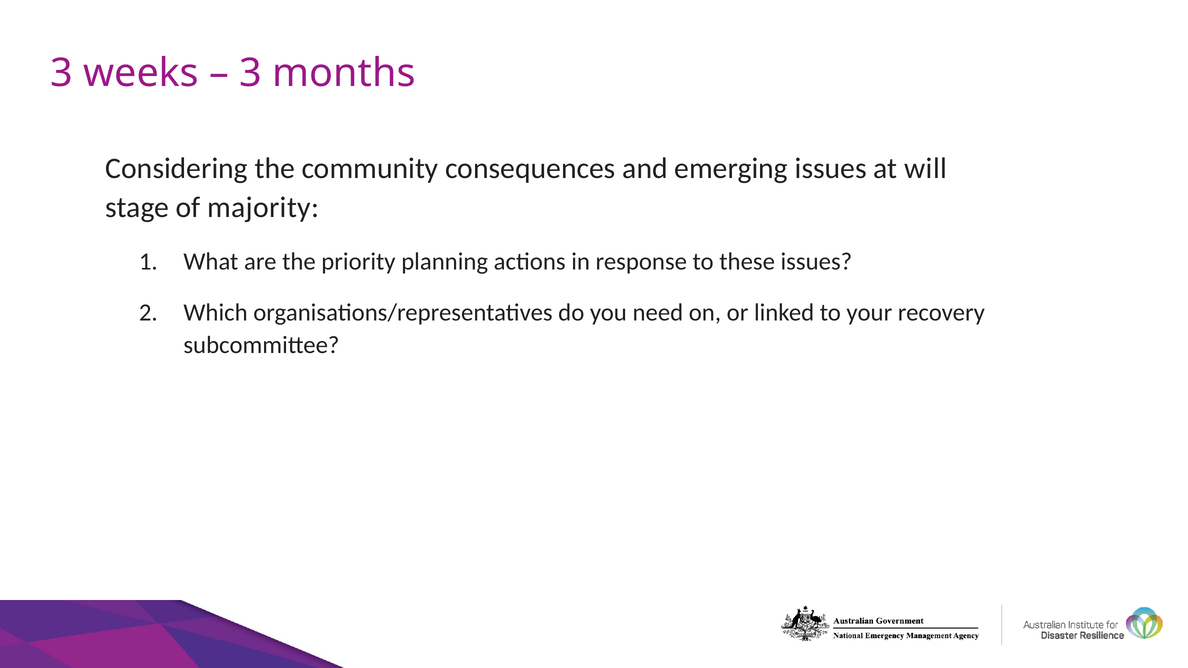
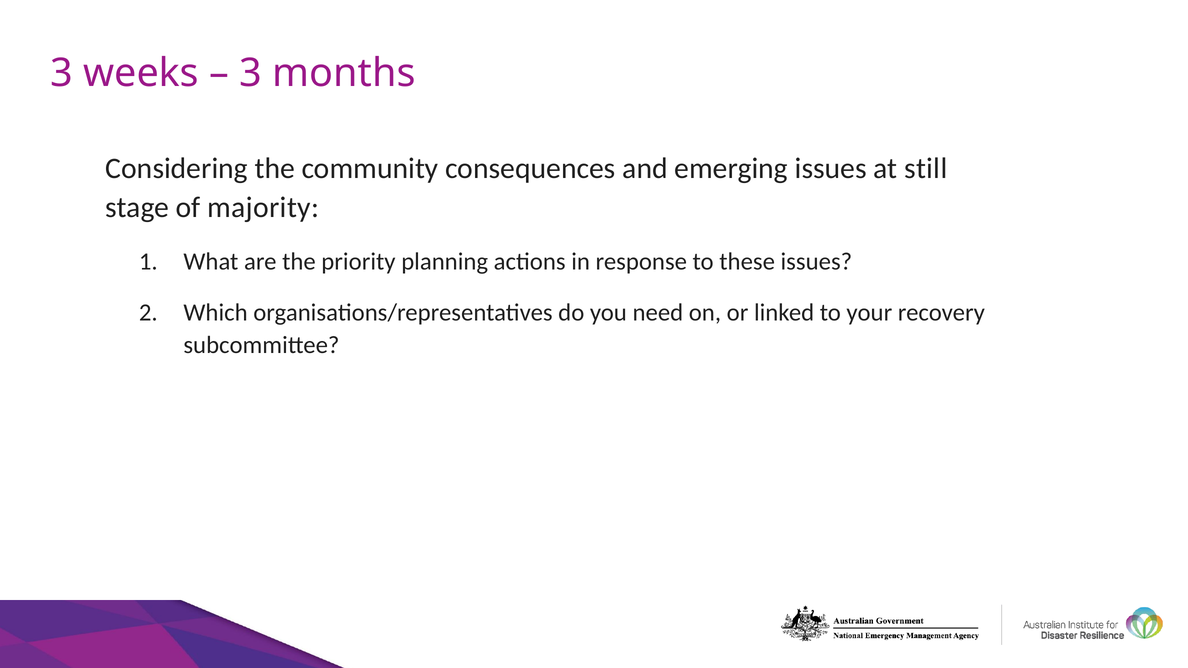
will: will -> still (926, 168)
